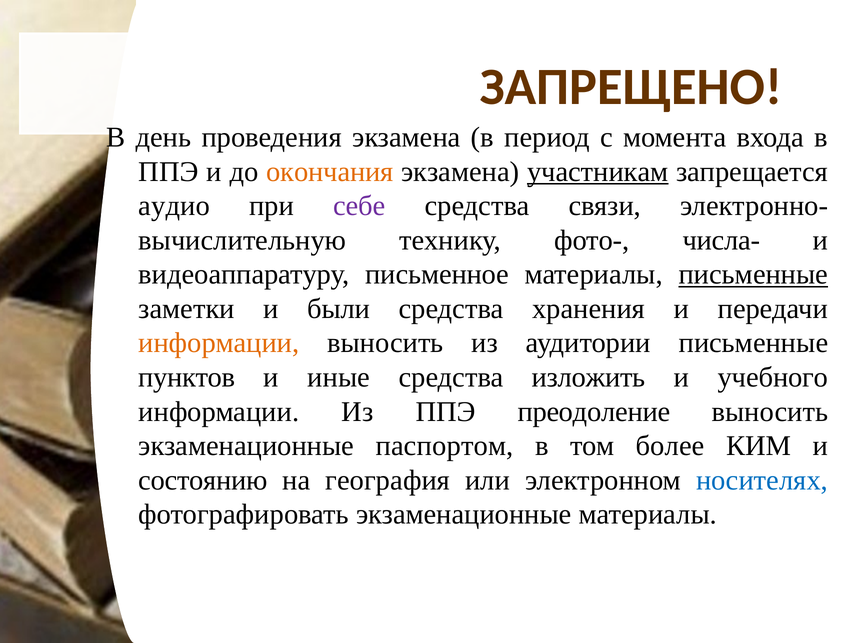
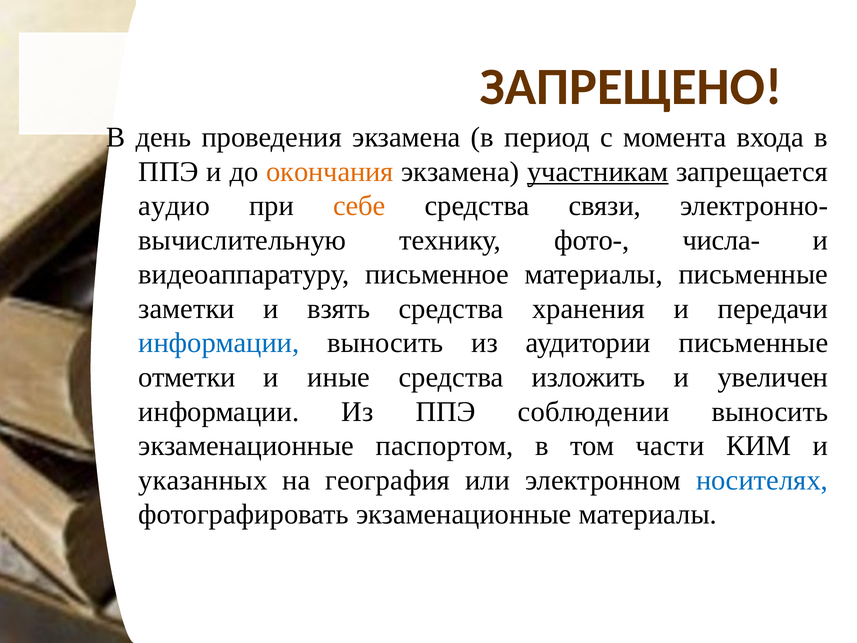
себе colour: purple -> orange (359, 206)
письменные underline: present -> none (753, 274)
были: были -> взять (339, 309)
информации colour: orange -> blue (219, 343)
пунктов: пунктов -> отметки (187, 377)
учебного: учебного -> увеличен (773, 377)
преодоление: преодоление -> соблюдении (594, 411)
более: более -> части (670, 446)
состоянию: состоянию -> указанных (203, 480)
